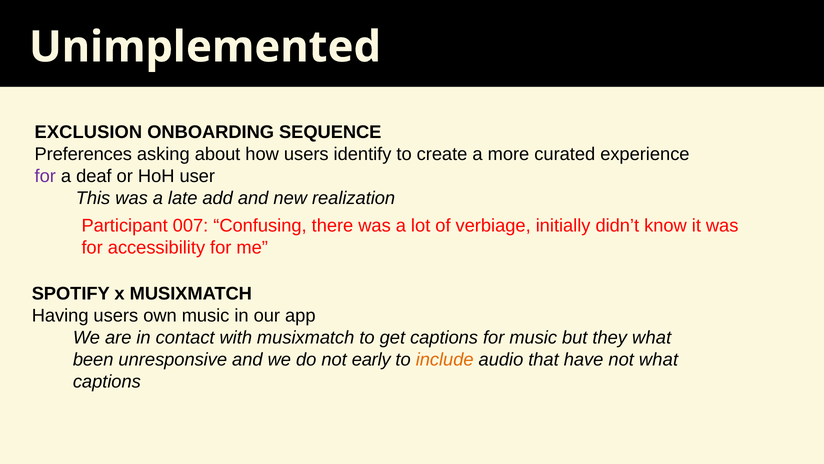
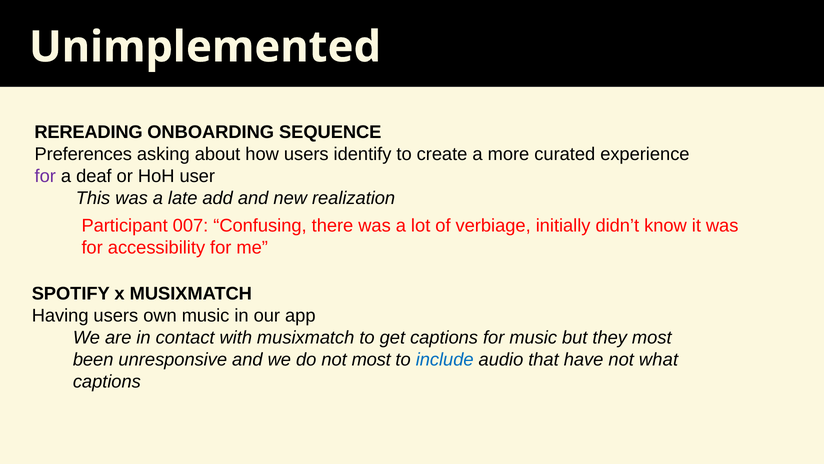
EXCLUSION: EXCLUSION -> REREADING (89, 132)
they what: what -> most (652, 337)
not early: early -> most (371, 359)
include colour: orange -> blue (445, 359)
